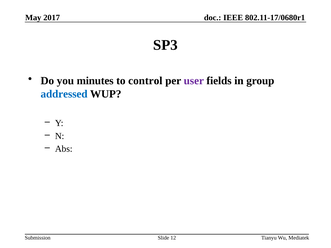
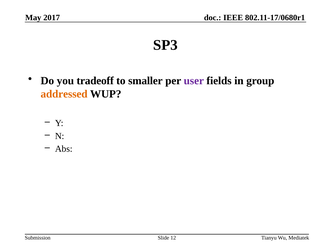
minutes: minutes -> tradeoff (95, 81)
control: control -> smaller (145, 81)
addressed colour: blue -> orange (64, 94)
